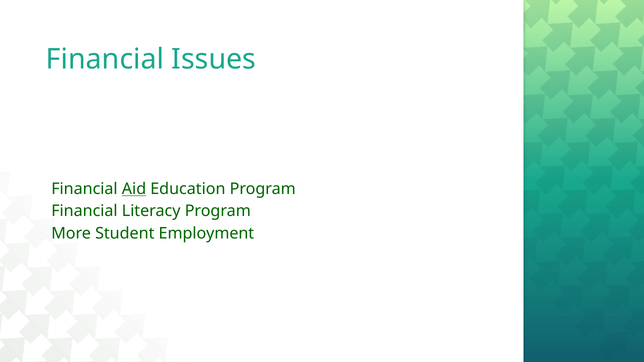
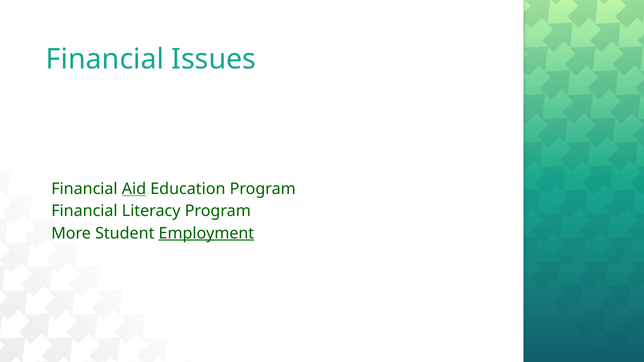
Employment underline: none -> present (206, 233)
